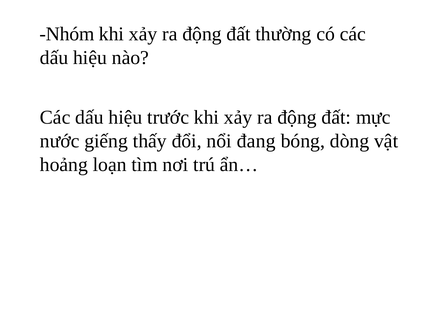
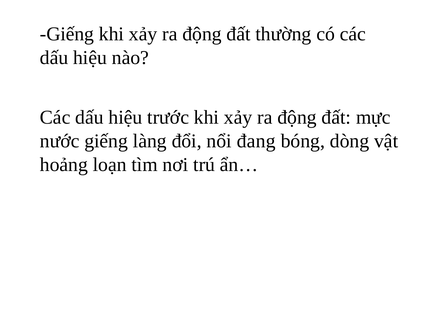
Nhóm: Nhóm -> Giếng (67, 34)
thấy: thấy -> làng (150, 141)
